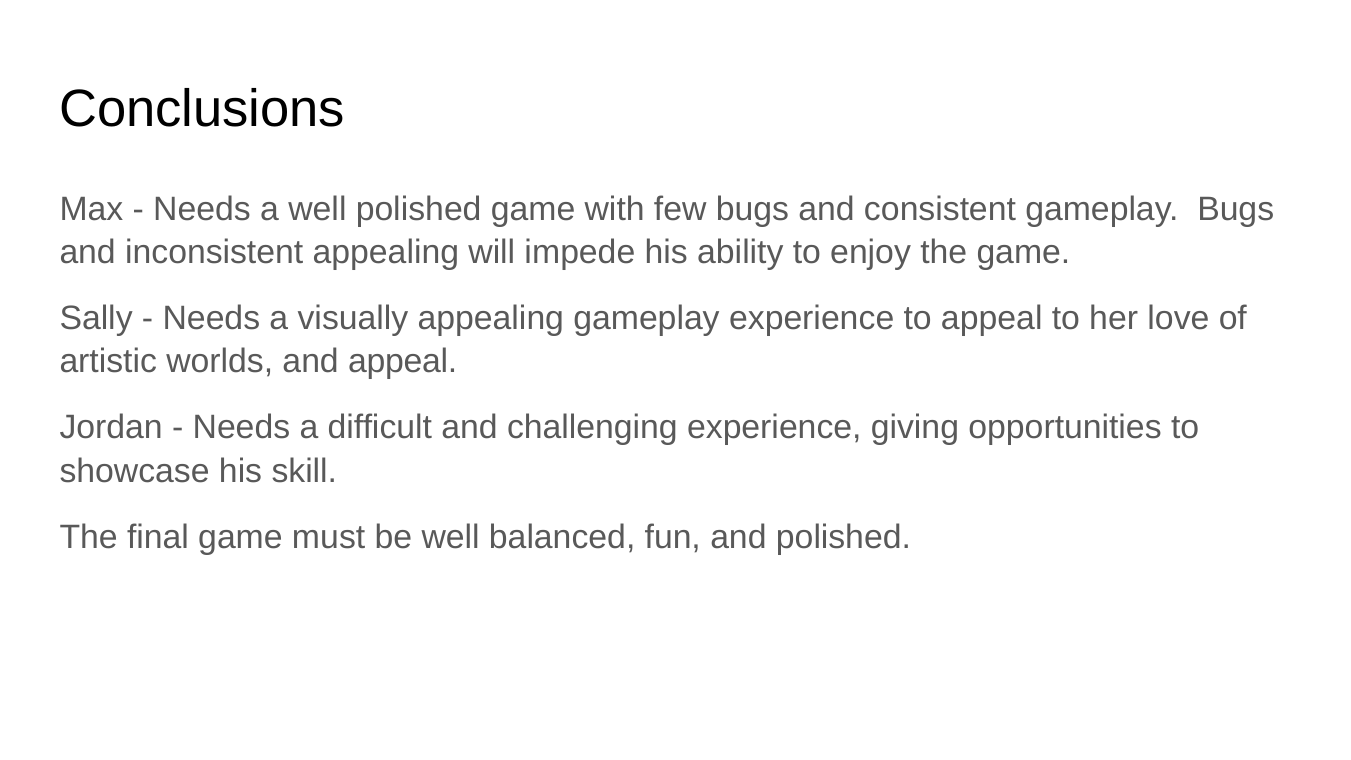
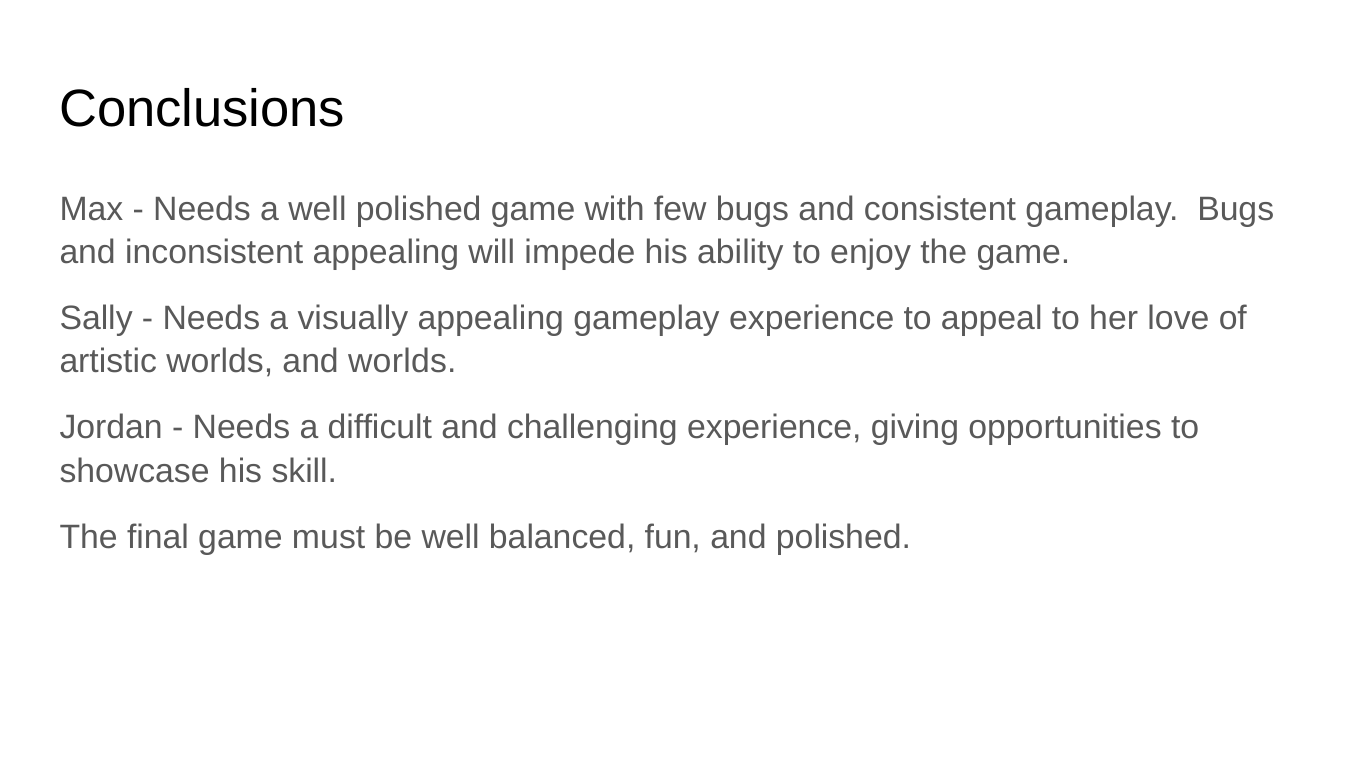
and appeal: appeal -> worlds (402, 362)
